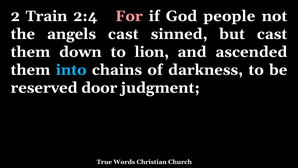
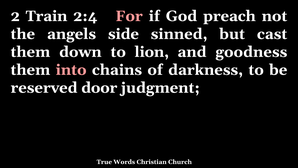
people: people -> preach (229, 16)
angels cast: cast -> side (123, 34)
ascended: ascended -> goodness (251, 52)
into colour: light blue -> pink (71, 70)
